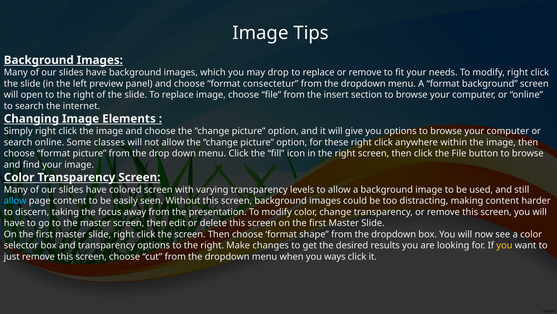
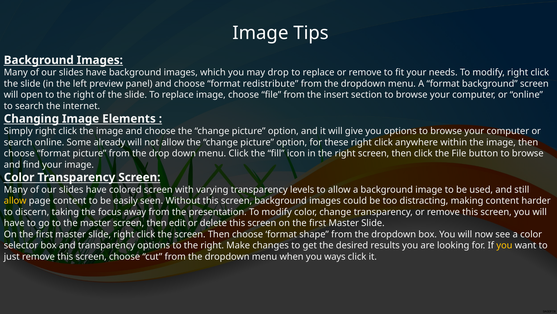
consectetur: consectetur -> redistribute (271, 84)
classes: classes -> already (109, 142)
allow colour: light blue -> yellow (15, 200)
